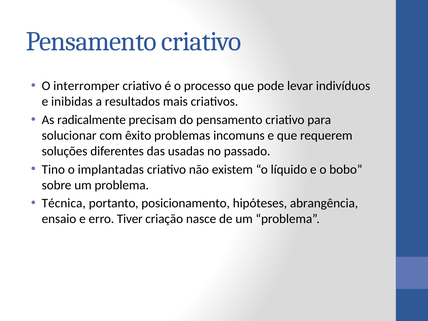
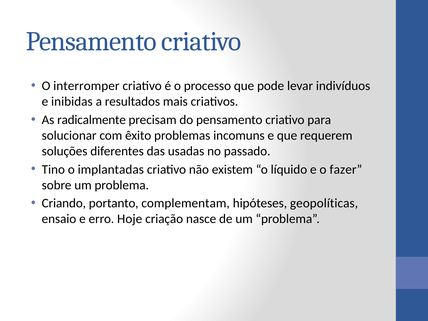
bobo: bobo -> fazer (346, 169)
Técnica: Técnica -> Criando (64, 203)
posicionamento: posicionamento -> complementam (186, 203)
abrangência: abrangência -> geopolíticas (324, 203)
Tiver: Tiver -> Hoje (130, 219)
